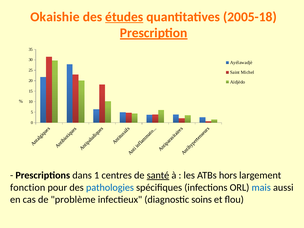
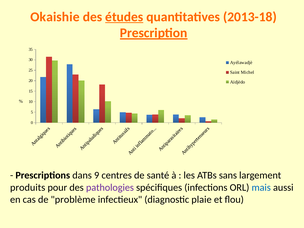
2005-18: 2005-18 -> 2013-18 (250, 17)
1: 1 -> 9 (97, 175)
santé underline: present -> none (158, 175)
hors: hors -> sans (228, 175)
fonction: fonction -> produits (28, 187)
pathologies colour: blue -> purple (110, 187)
soins: soins -> plaie (202, 200)
